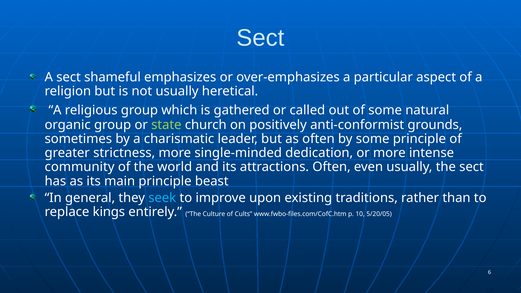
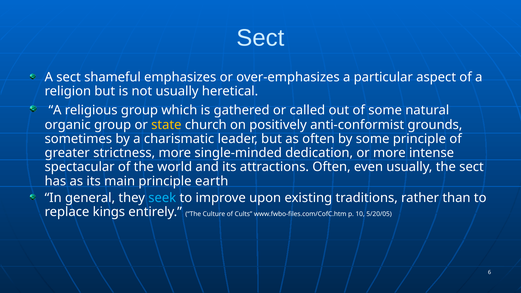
state colour: light green -> yellow (166, 125)
community: community -> spectacular (80, 167)
beast: beast -> earth (212, 181)
